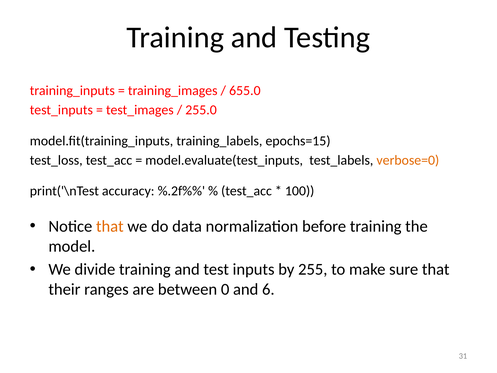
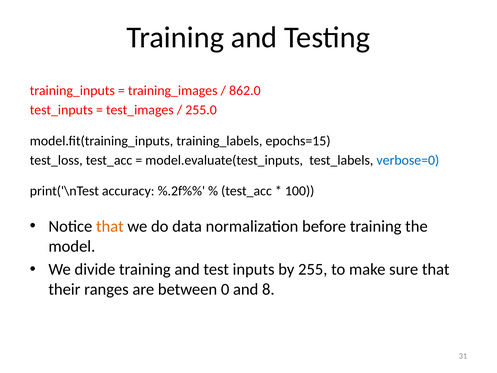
655.0: 655.0 -> 862.0 (245, 90)
verbose=0 colour: orange -> blue (408, 160)
6: 6 -> 8 (268, 289)
